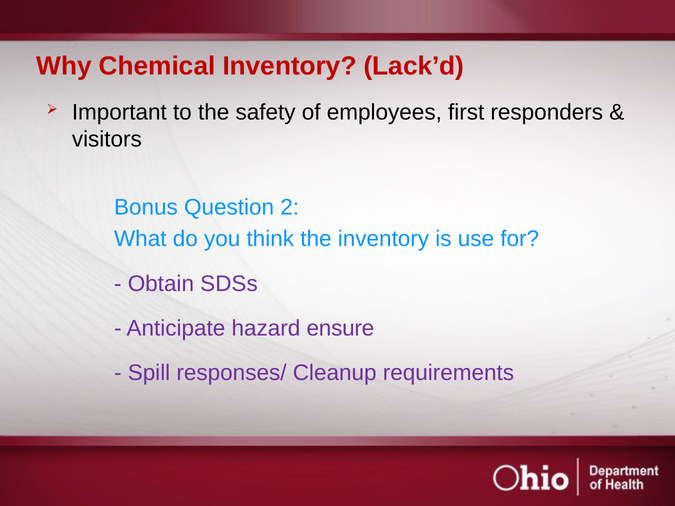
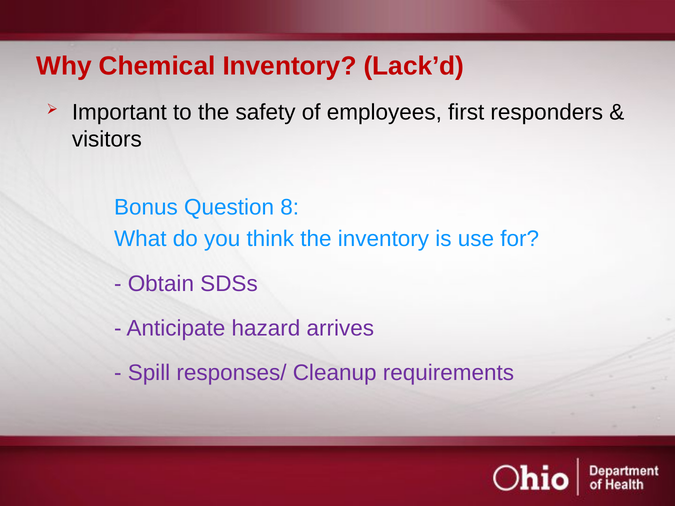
2: 2 -> 8 (290, 208)
ensure: ensure -> arrives (340, 328)
